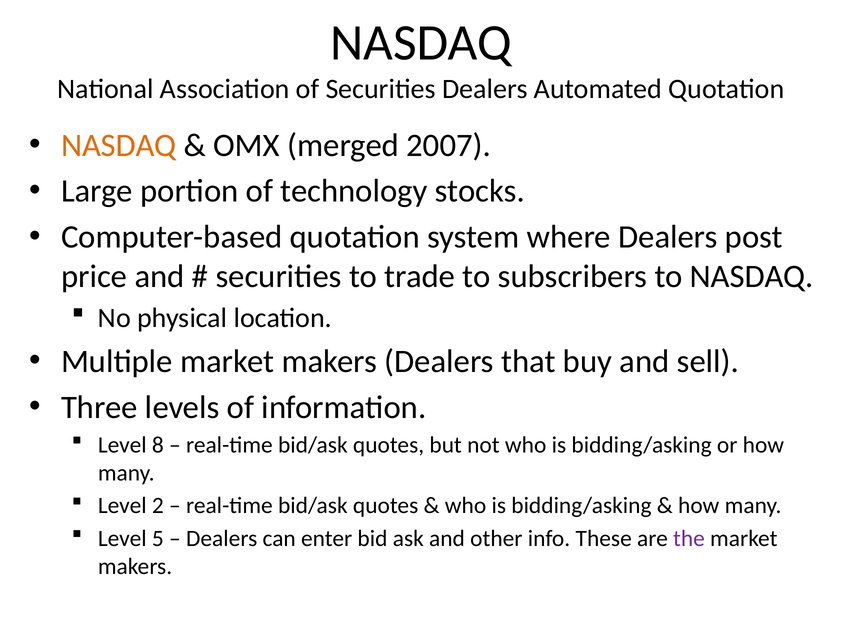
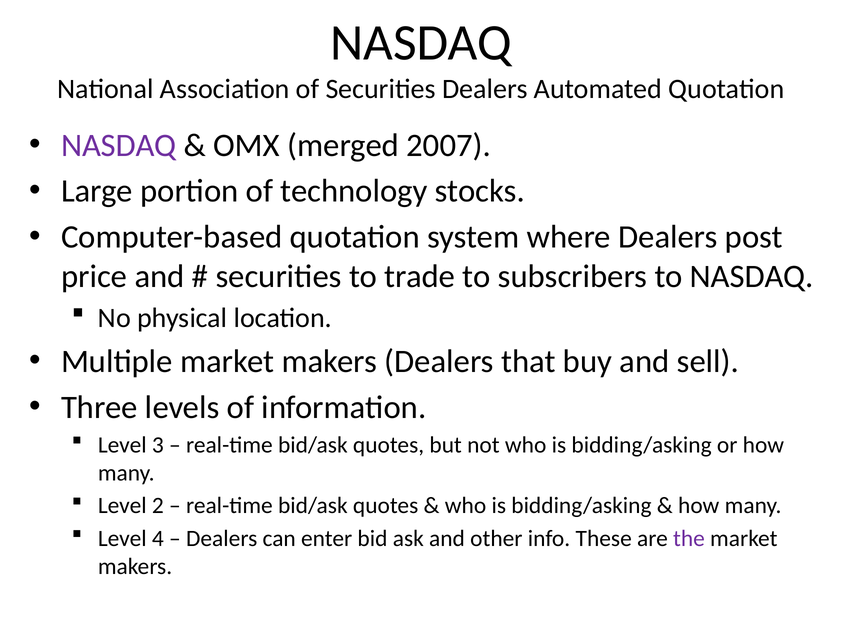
NASDAQ colour: orange -> purple (119, 145)
8: 8 -> 3 (158, 445)
5: 5 -> 4 (158, 539)
